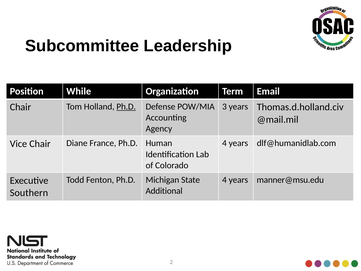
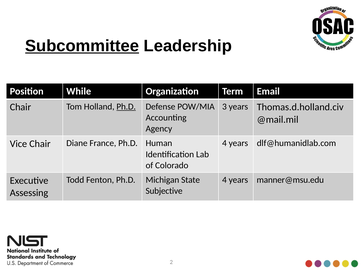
Subcommittee underline: none -> present (82, 46)
Additional: Additional -> Subjective (164, 191)
Southern: Southern -> Assessing (29, 193)
